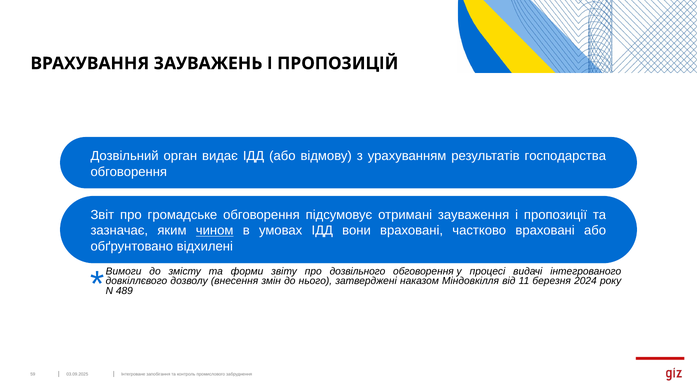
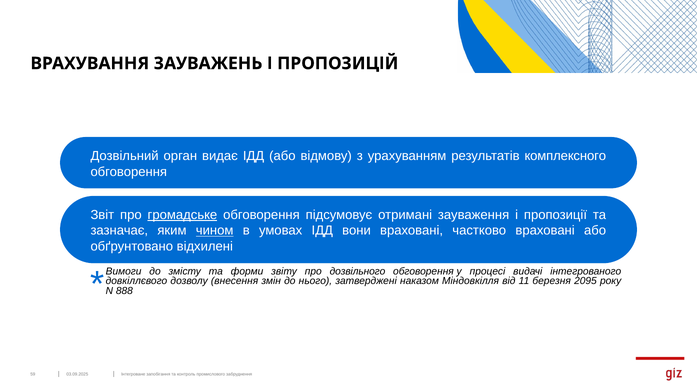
господарства: господарства -> комплексного (565, 156)
громадське underline: none -> present (182, 215)
2024: 2024 -> 2095 (585, 281)
489: 489 -> 888 (124, 291)
